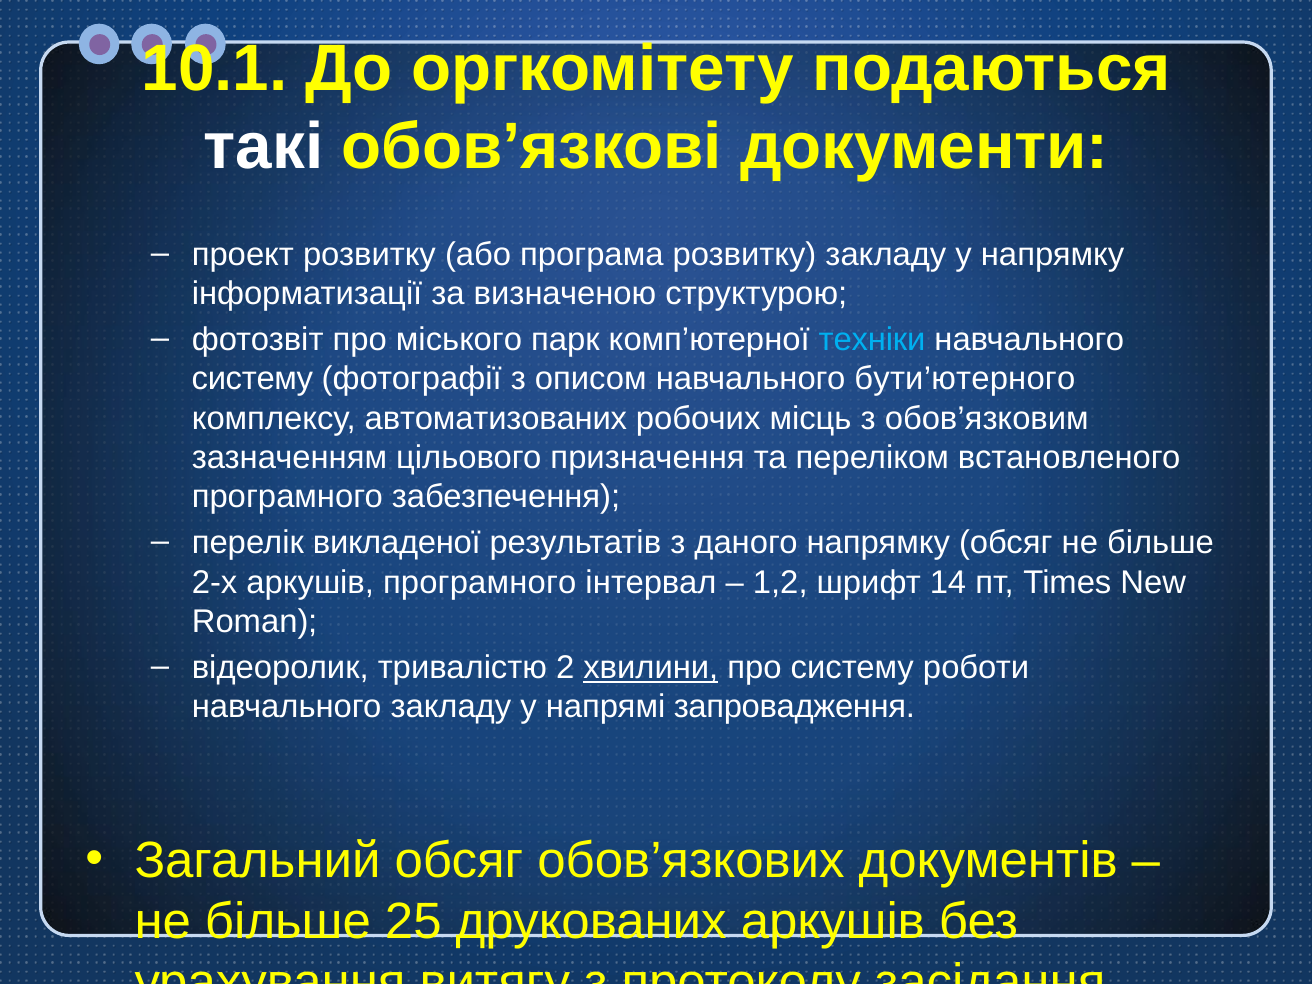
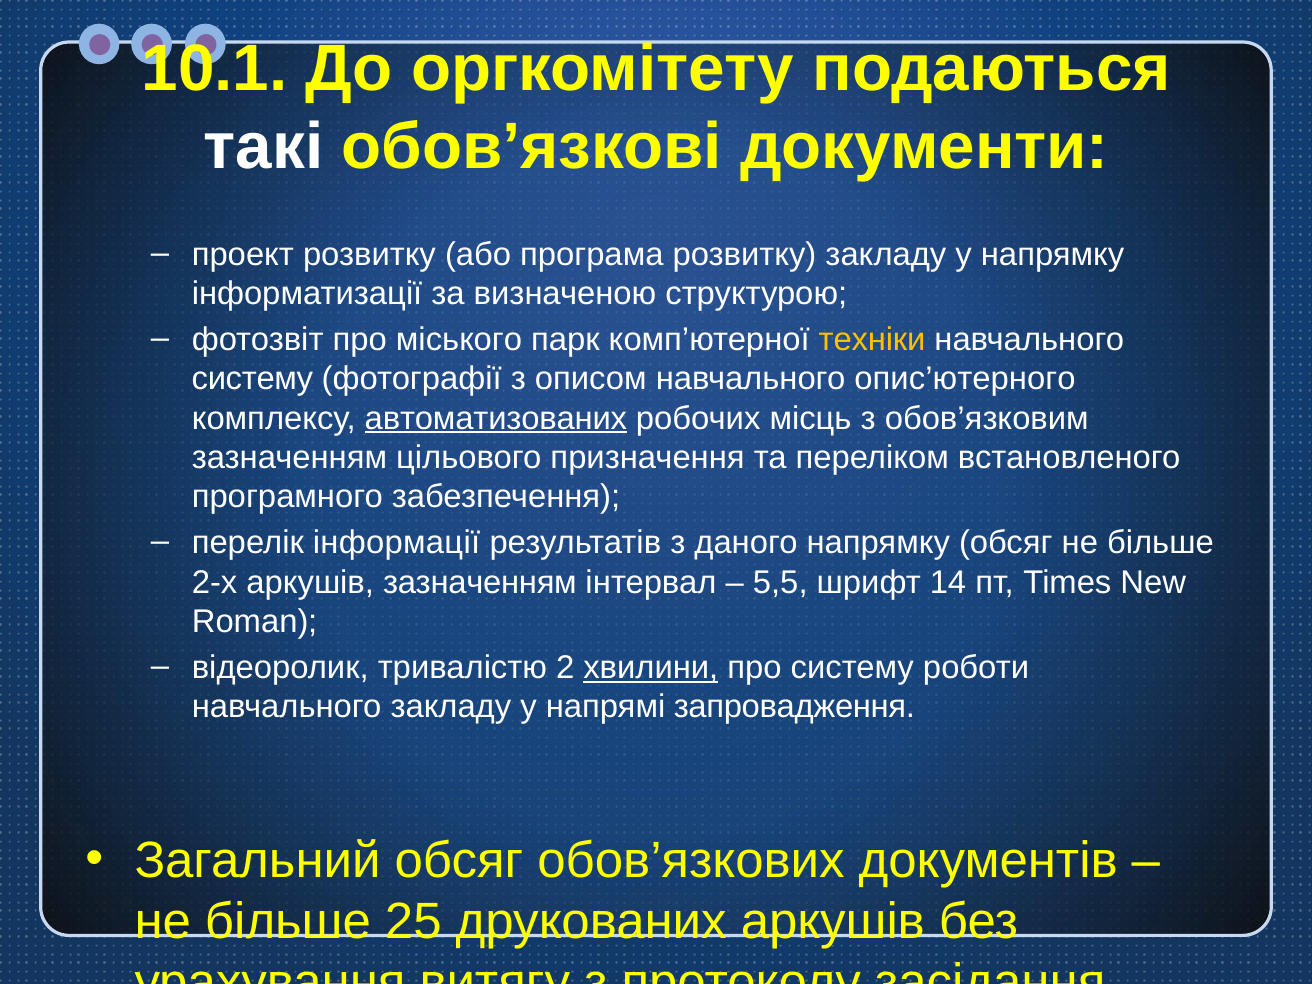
техніки colour: light blue -> yellow (872, 339)
бути’ютерного: бути’ютерного -> опис’ютерного (965, 379)
автоматизованих underline: none -> present (496, 418)
викладеної: викладеної -> інформації (397, 543)
аркушів програмного: програмного -> зазначенням (480, 582)
1,2: 1,2 -> 5,5 (780, 582)
